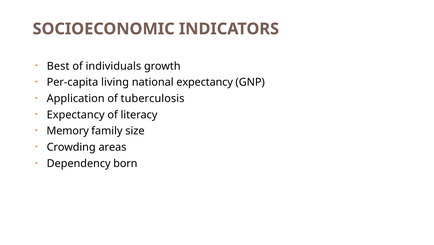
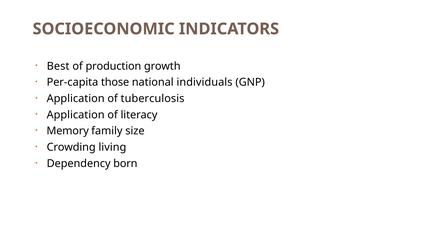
individuals: individuals -> production (113, 66)
living: living -> those (115, 82)
national expectancy: expectancy -> individuals (205, 82)
Expectancy: Expectancy -> Application (76, 115)
areas: areas -> living (112, 147)
